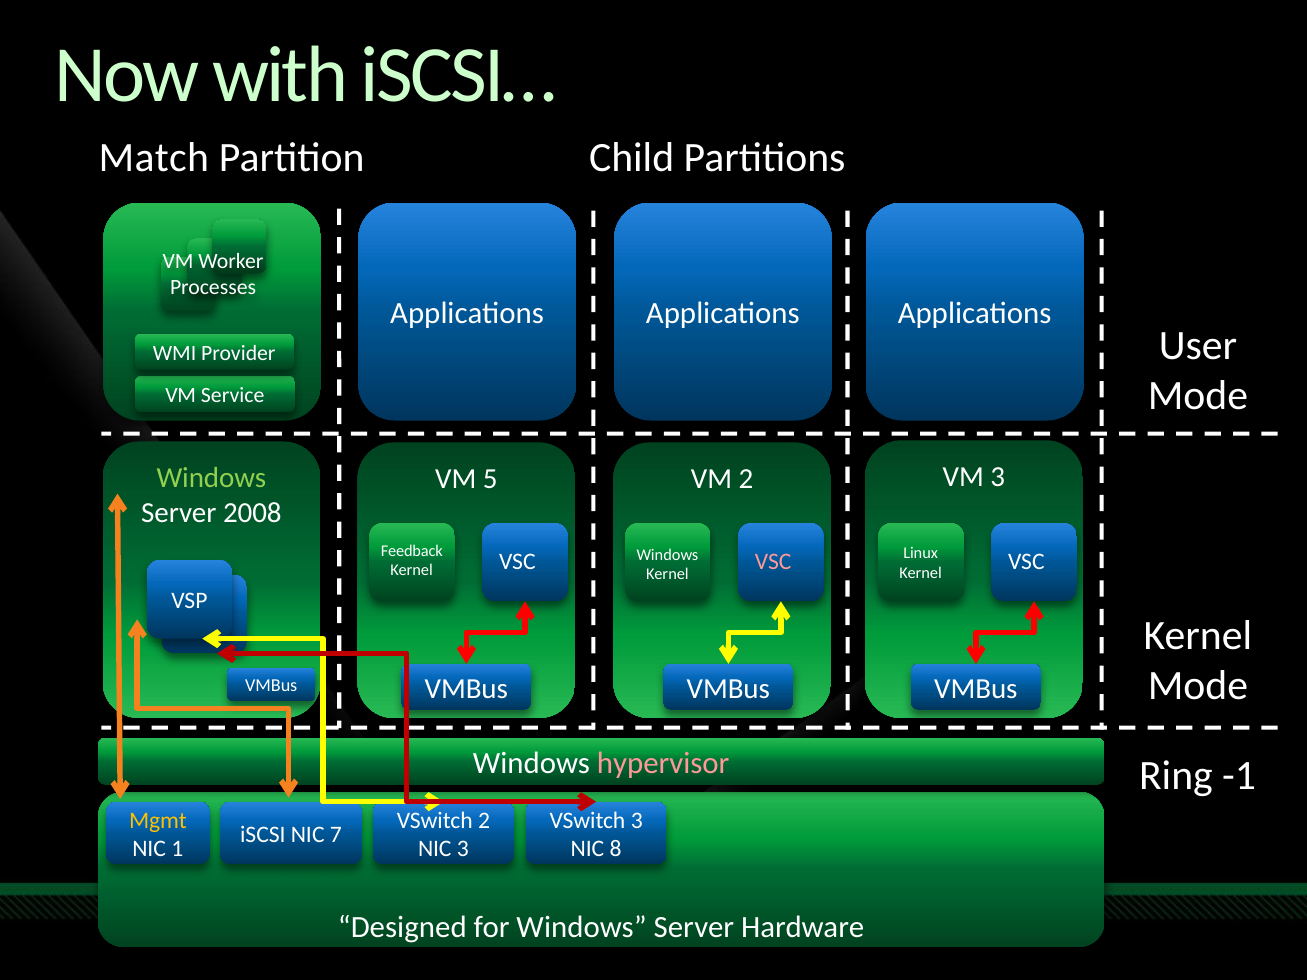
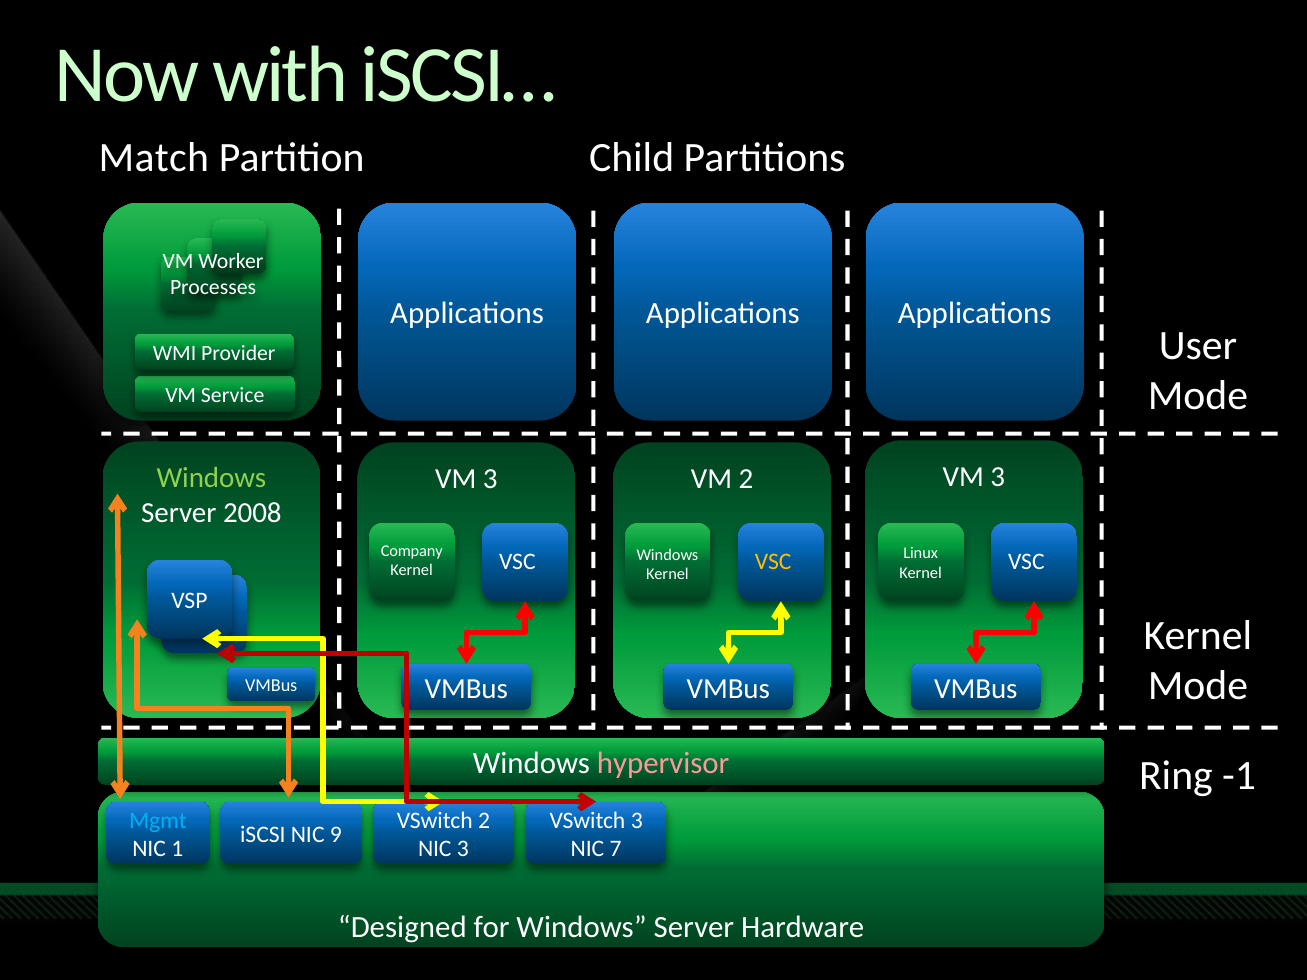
5: 5 -> 3 (490, 479)
Feedback: Feedback -> Company (412, 551)
VSC colour: pink -> yellow (773, 562)
Mgmt colour: yellow -> light blue (158, 821)
7: 7 -> 9 (336, 835)
8: 8 -> 7 (615, 849)
